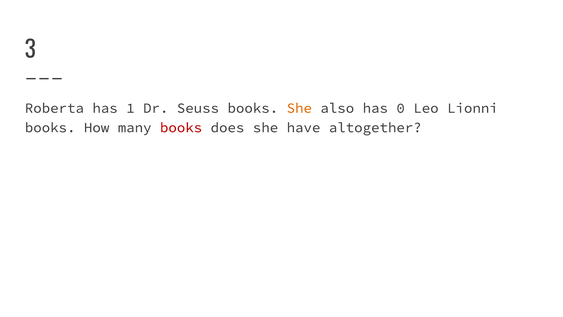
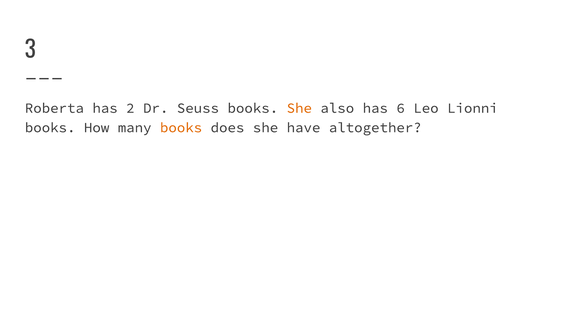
1: 1 -> 2 (130, 108)
0: 0 -> 6 (401, 108)
books colour: red -> orange (181, 127)
